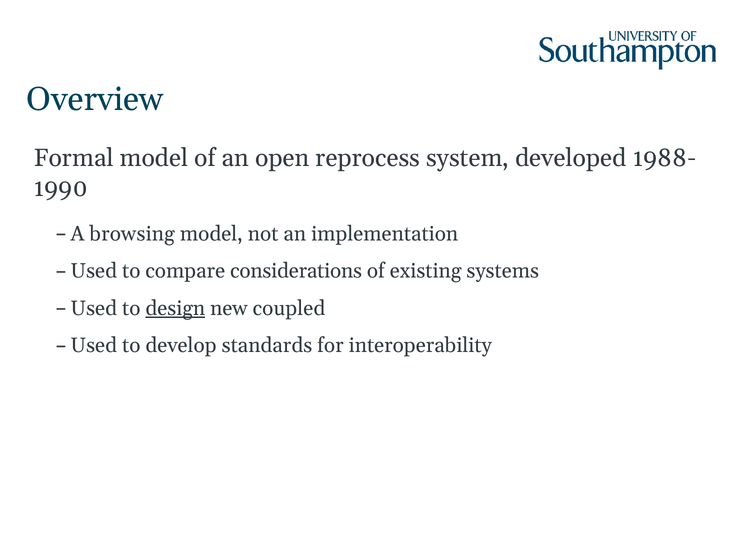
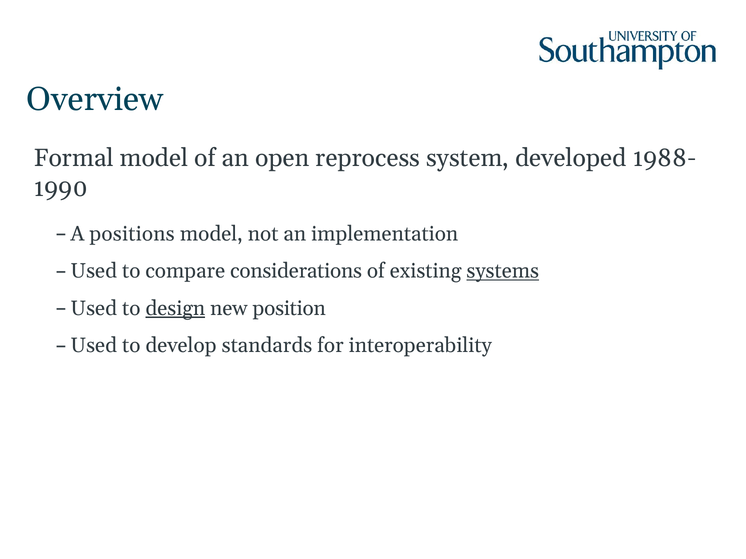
browsing: browsing -> positions (132, 234)
systems underline: none -> present (503, 271)
coupled: coupled -> position (289, 309)
